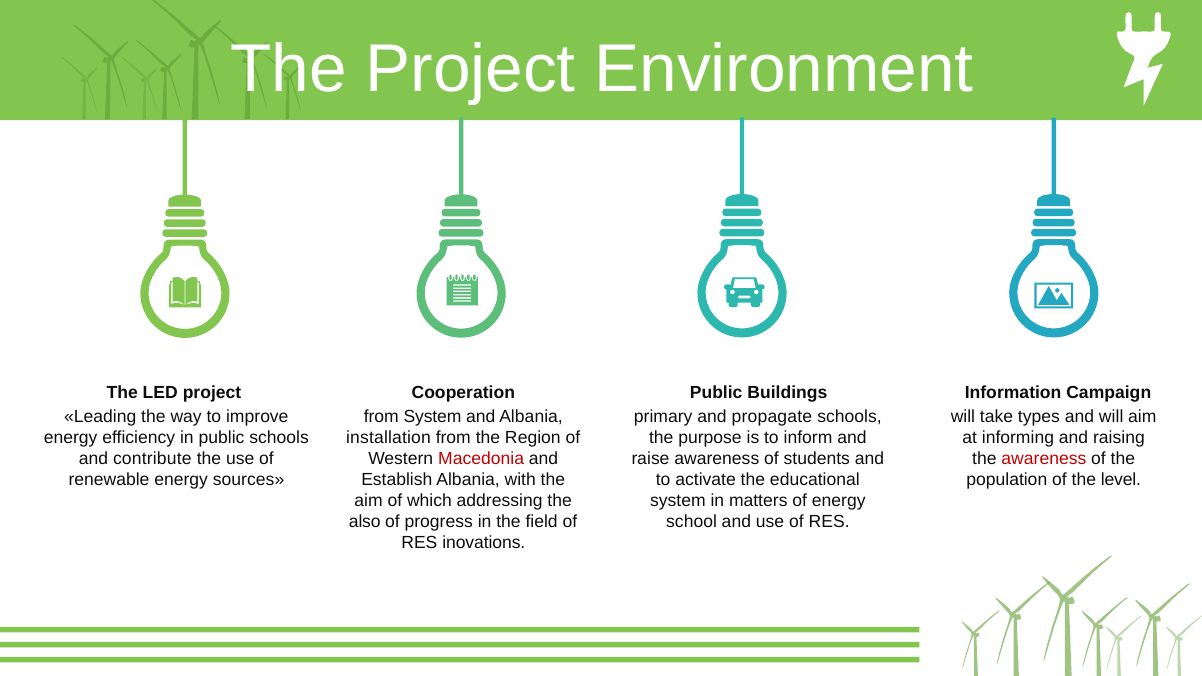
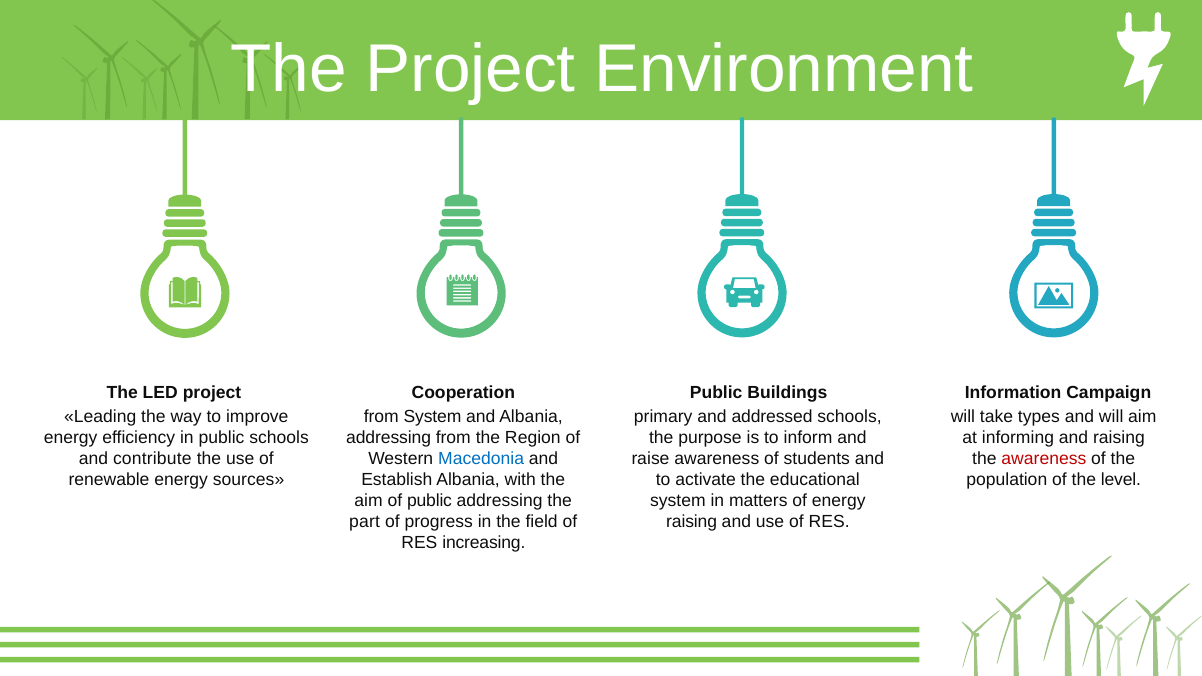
propagate: propagate -> addressed (772, 417)
installation: installation -> addressing (389, 438)
Macedonia colour: red -> blue (481, 459)
of which: which -> public (430, 501)
also: also -> part (365, 522)
school: school -> raising (692, 522)
inovations: inovations -> increasing (484, 543)
